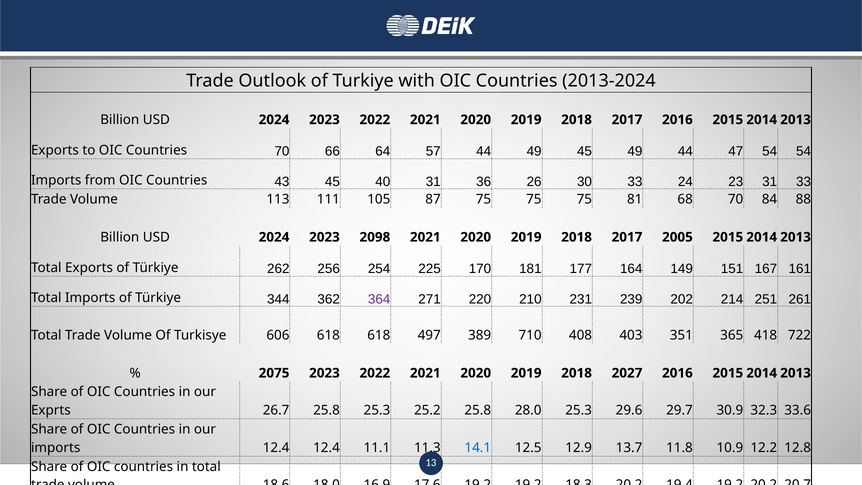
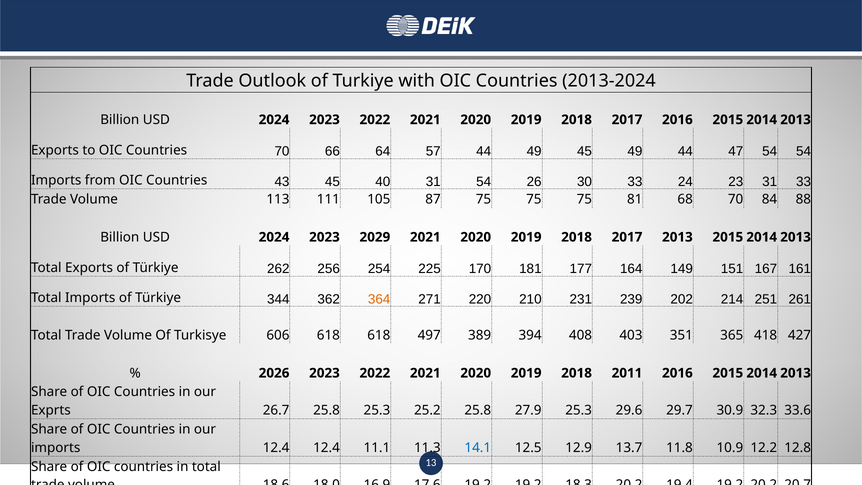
31 36: 36 -> 54 (484, 182)
2098: 2098 -> 2029 (375, 237)
2005: 2005 -> 2013 (677, 237)
364 colour: purple -> orange (379, 299)
710: 710 -> 394 (530, 335)
722: 722 -> 427 (800, 335)
2075: 2075 -> 2026 (274, 373)
2027: 2027 -> 2011 (627, 373)
28.0: 28.0 -> 27.9 (528, 410)
